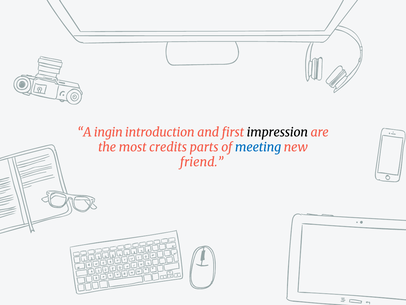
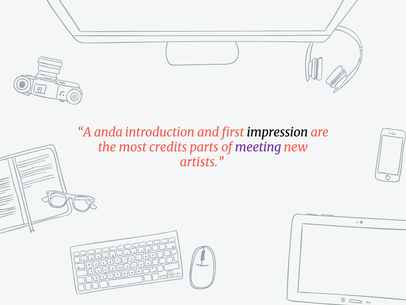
ingin: ingin -> anda (108, 132)
meeting colour: blue -> purple (258, 147)
friend: friend -> artists (202, 162)
